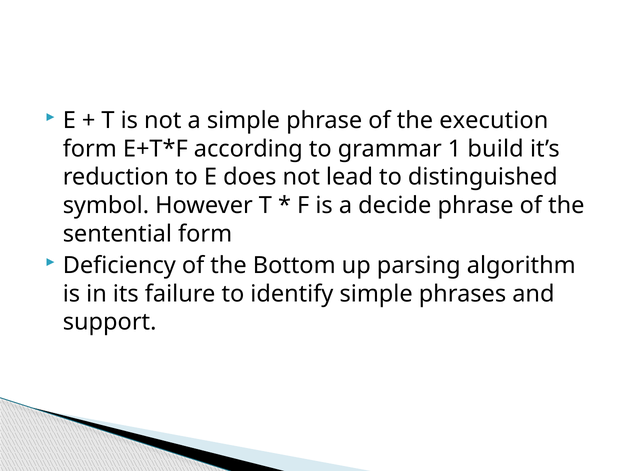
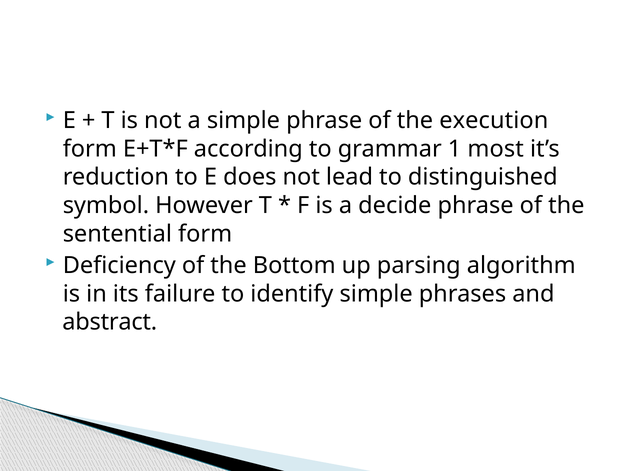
build: build -> most (496, 149)
support: support -> abstract (110, 322)
